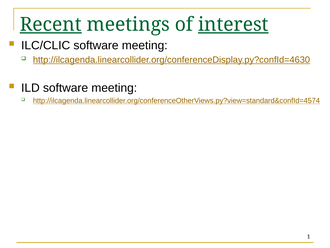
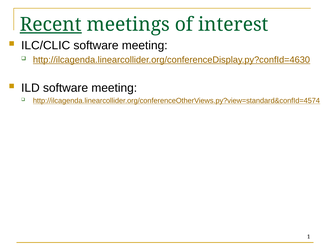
interest underline: present -> none (233, 25)
